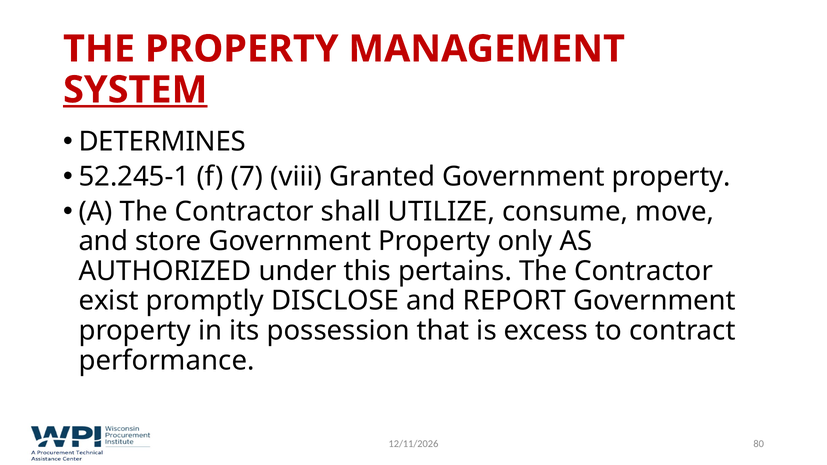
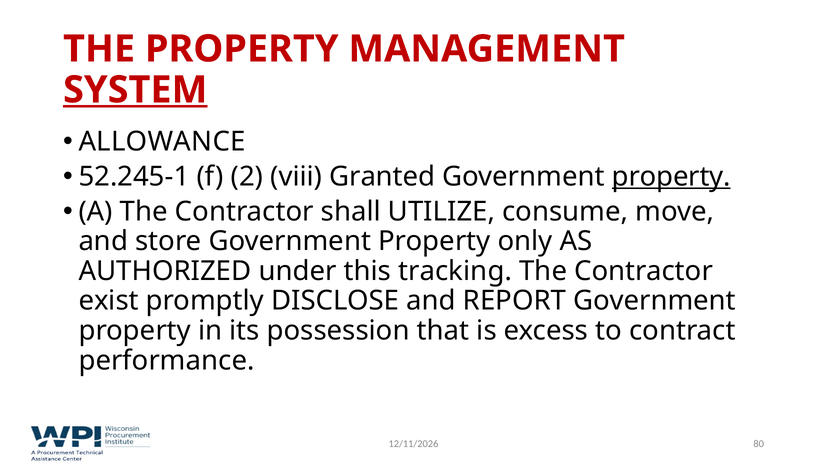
DETERMINES: DETERMINES -> ALLOWANCE (162, 142)
7: 7 -> 2 (247, 177)
property underline: none -> present (671, 177)
pertains: pertains -> tracking (455, 271)
